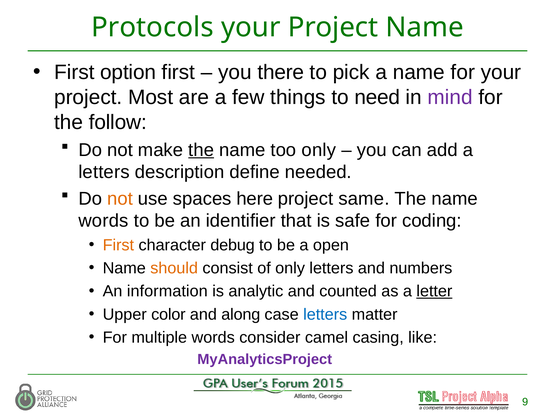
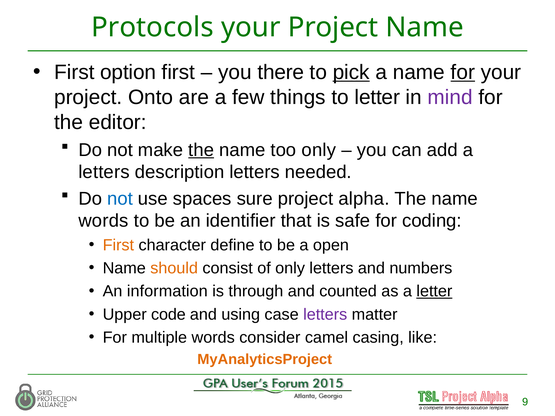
pick underline: none -> present (351, 72)
for underline: none -> present (463, 72)
Most: Most -> Onto (151, 97)
to need: need -> letter (377, 97)
follow: follow -> editor (118, 122)
description define: define -> letters (255, 172)
not colour: orange -> blue (120, 199)
here: here -> sure (255, 199)
same: same -> alpha (364, 199)
debug: debug -> define (232, 245)
analytic: analytic -> through (256, 291)
color: color -> code (168, 315)
along: along -> using (241, 315)
letters colour: blue -> purple (325, 315)
MyAnalyticsProject colour: purple -> orange (265, 360)
